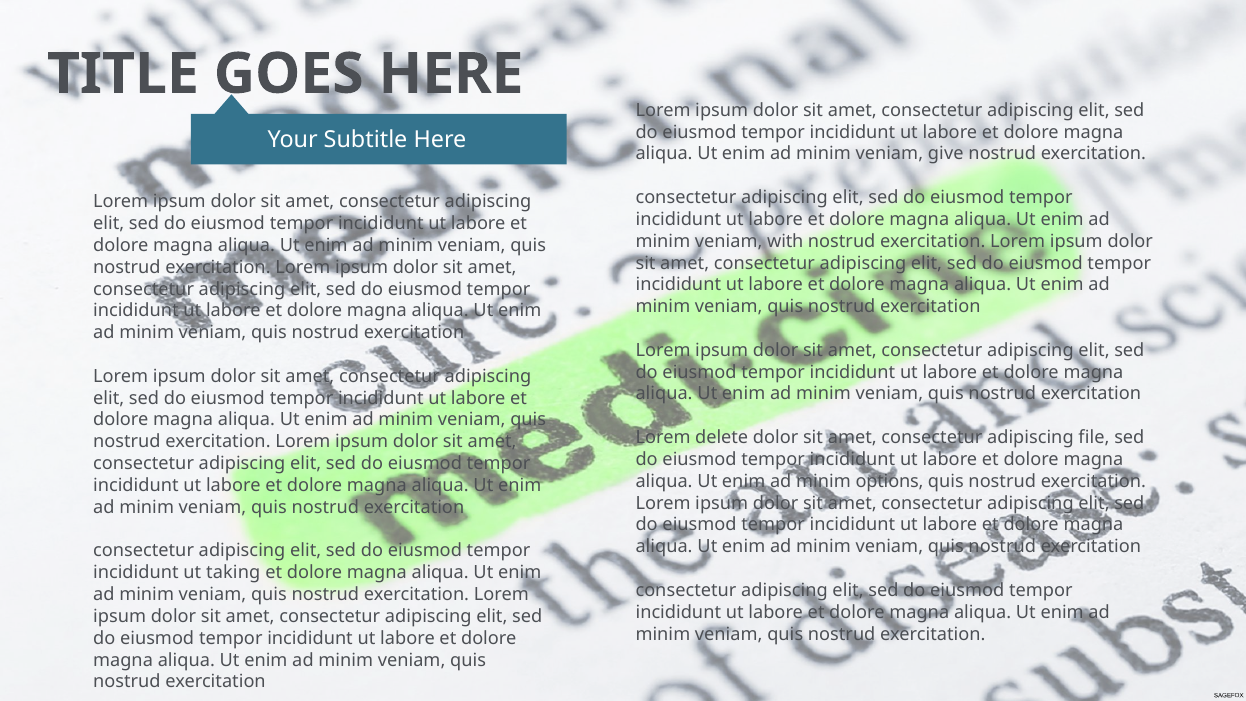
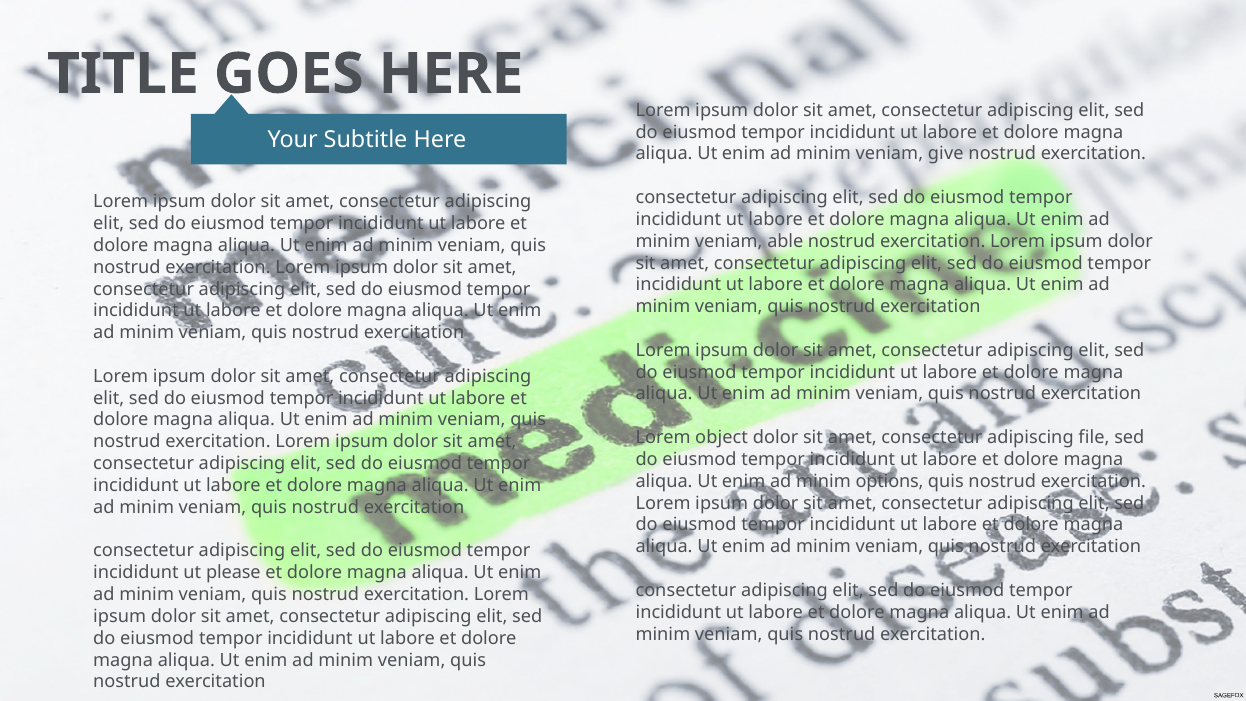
with: with -> able (785, 241)
delete: delete -> object (722, 438)
taking: taking -> please (233, 573)
